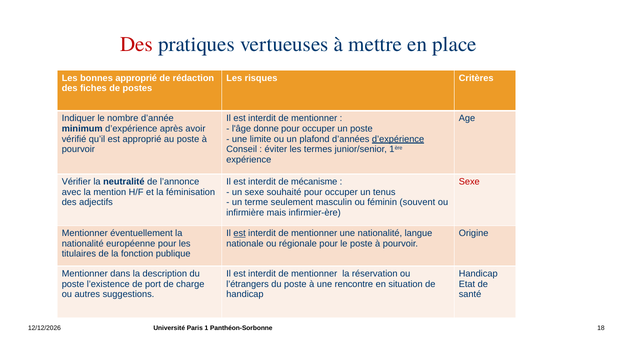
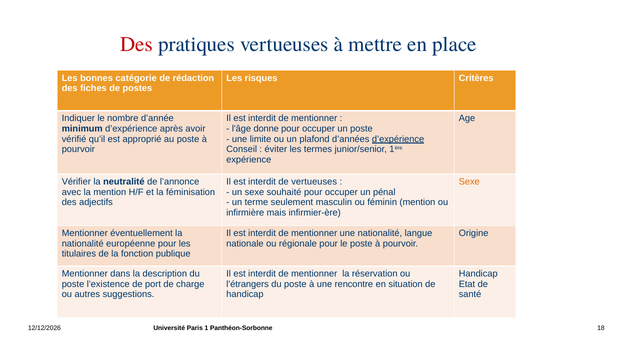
bonnes approprié: approprié -> catégorie (136, 78)
de mécanisme: mécanisme -> vertueuses (314, 182)
Sexe colour: red -> orange (469, 182)
tenus: tenus -> pénal (384, 192)
féminin souvent: souvent -> mention (417, 203)
est underline: present -> none (240, 234)
